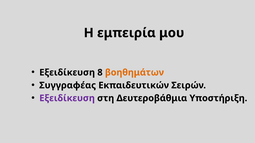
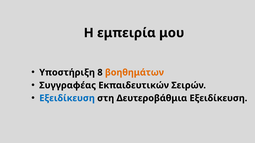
Εξειδίκευση: Εξειδίκευση -> Υποστήριξη (67, 73)
Εξειδίκευση colour: purple -> blue (67, 98)
Δευτεροβάθμια Υποστήριξη: Υποστήριξη -> Εξειδίκευση (218, 98)
